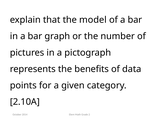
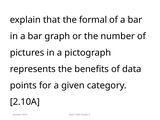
model: model -> formal (93, 20)
